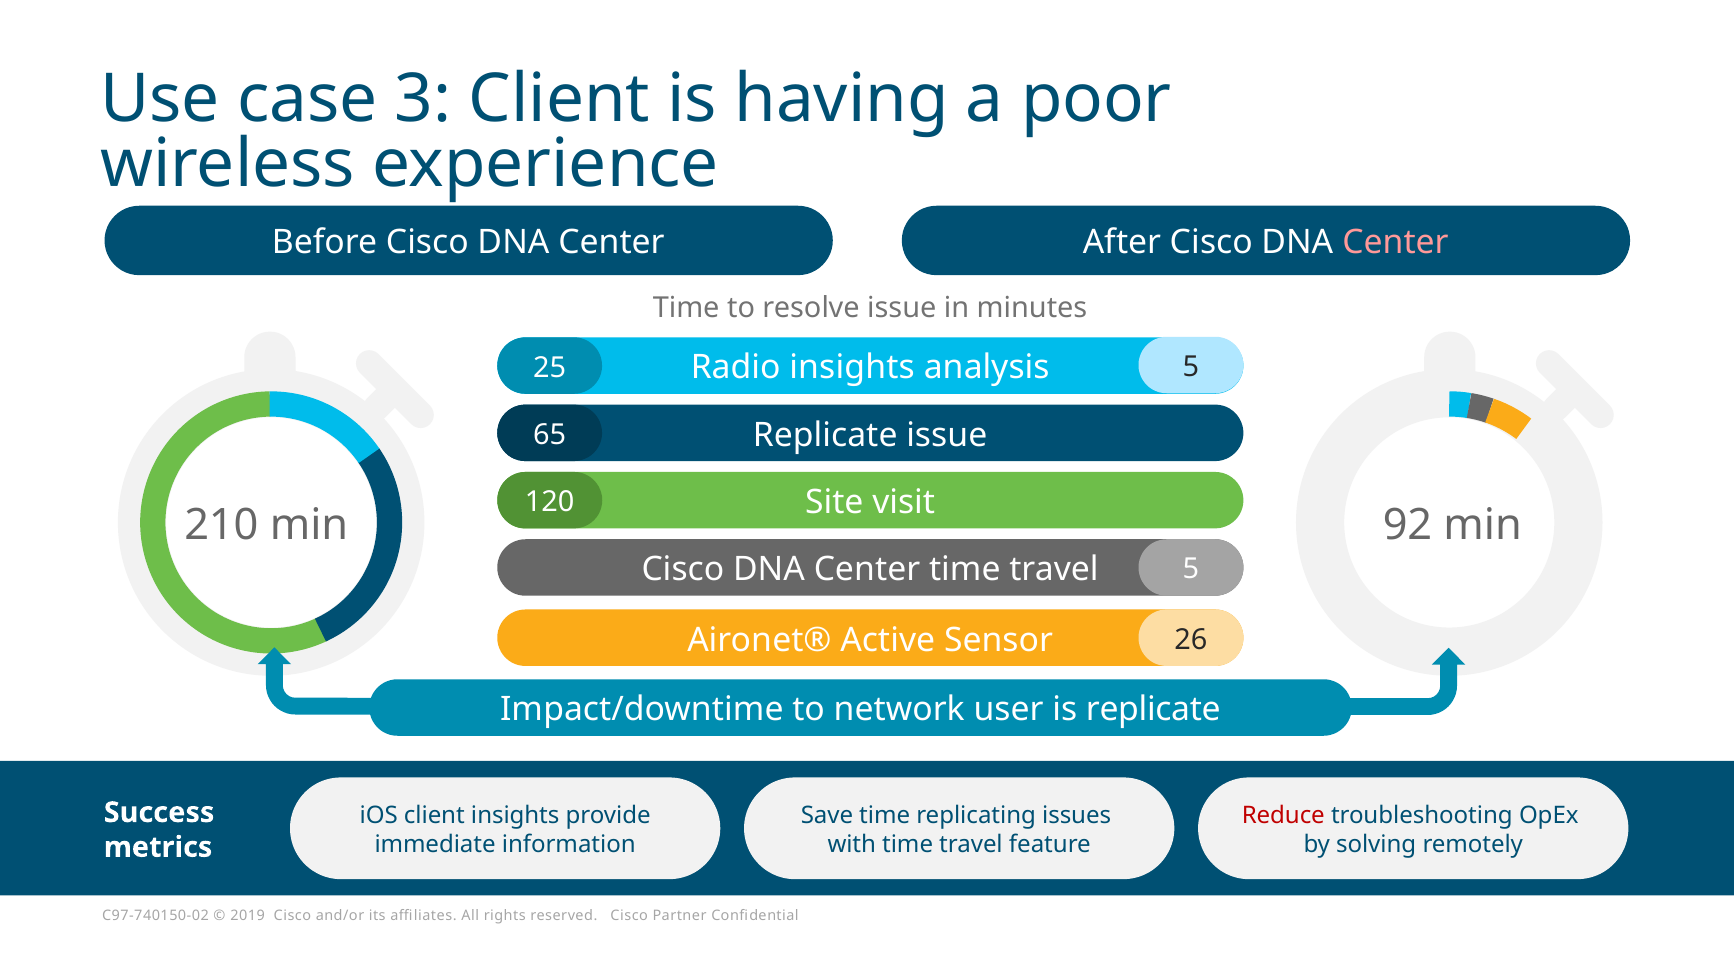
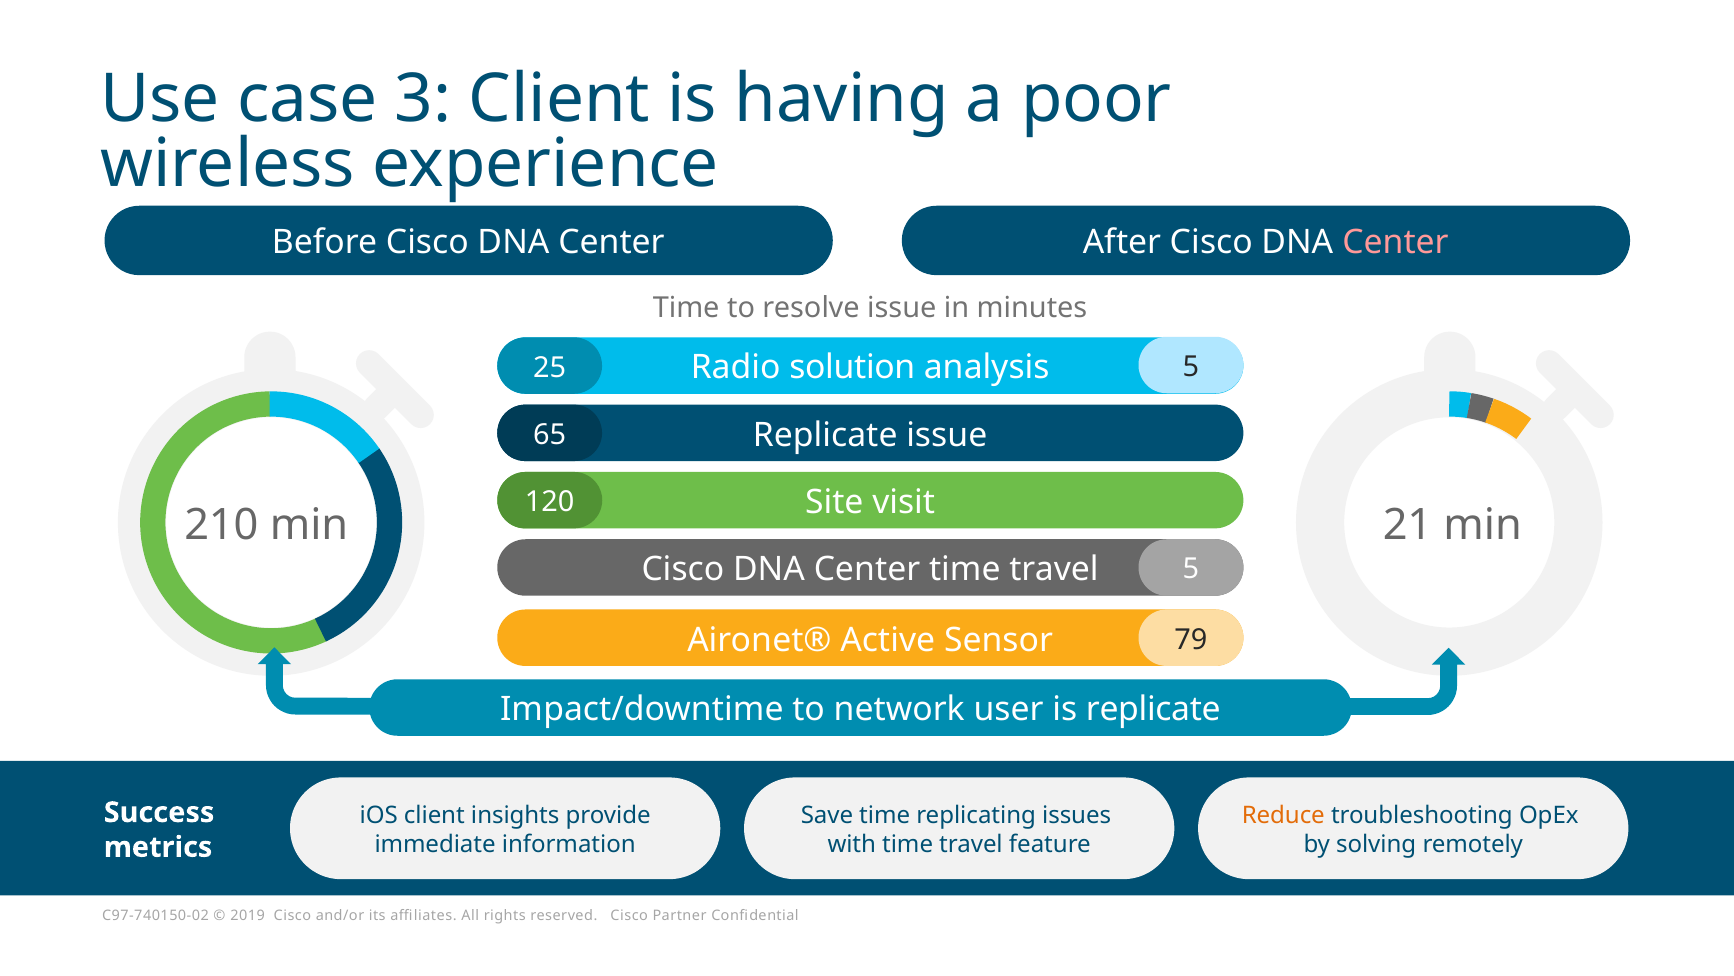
Radio insights: insights -> solution (852, 368)
92: 92 -> 21 (1408, 525)
26: 26 -> 79 (1191, 639)
Reduce colour: red -> orange (1283, 815)
